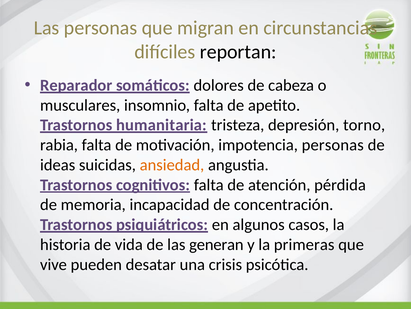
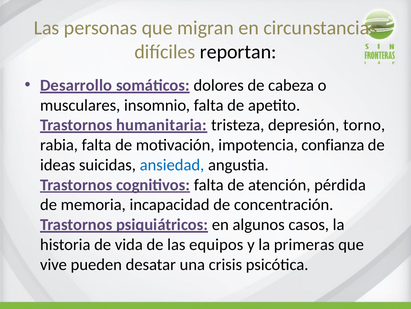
Reparador: Reparador -> Desarrollo (76, 85)
impotencia personas: personas -> confianza (333, 145)
ansiedad colour: orange -> blue (172, 165)
generan: generan -> equipos (216, 244)
